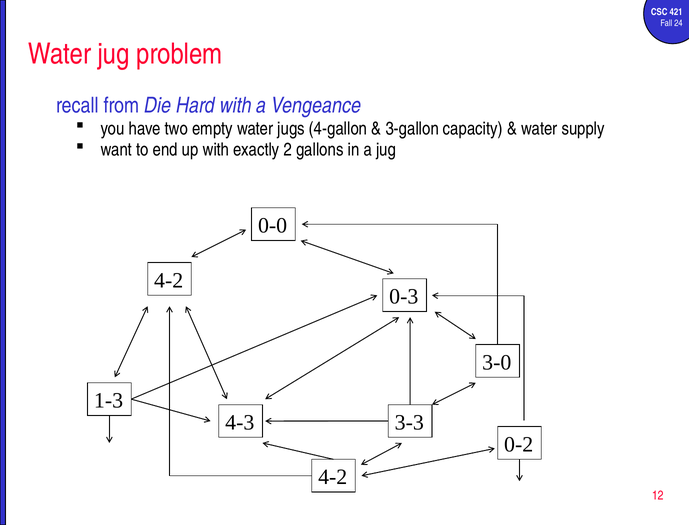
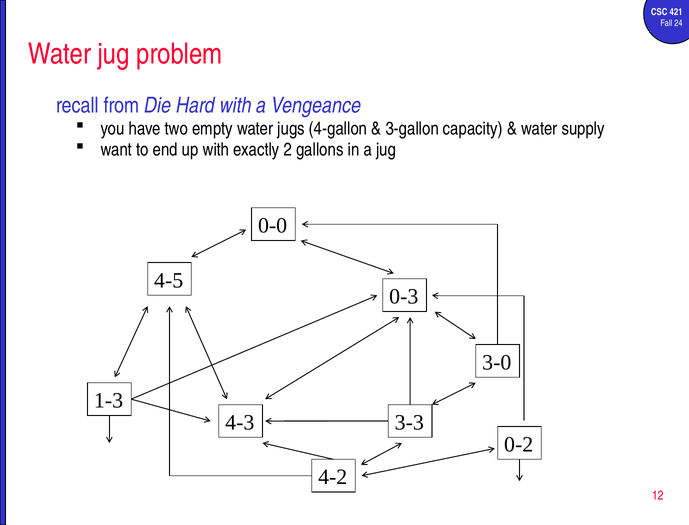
4-2: 4-2 -> 4-5 (169, 280)
